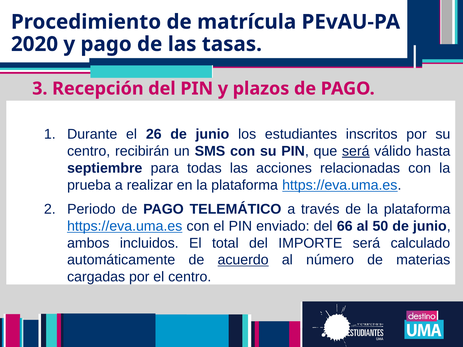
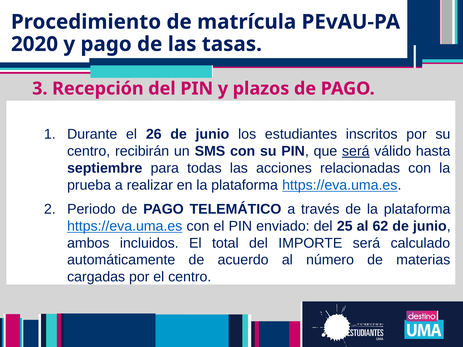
66: 66 -> 25 (345, 226)
50: 50 -> 62 (380, 226)
acuerdo underline: present -> none (243, 260)
